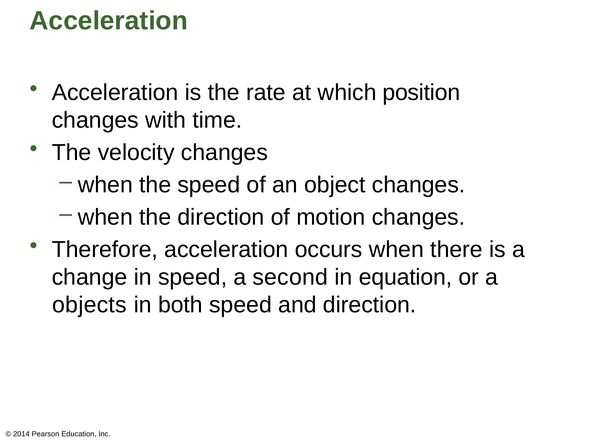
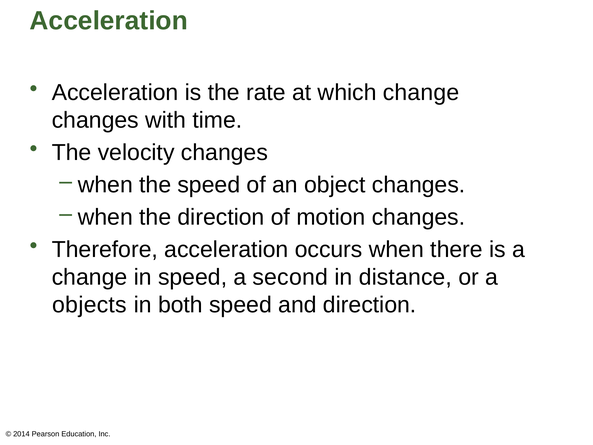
which position: position -> change (421, 92)
equation: equation -> distance (405, 277)
